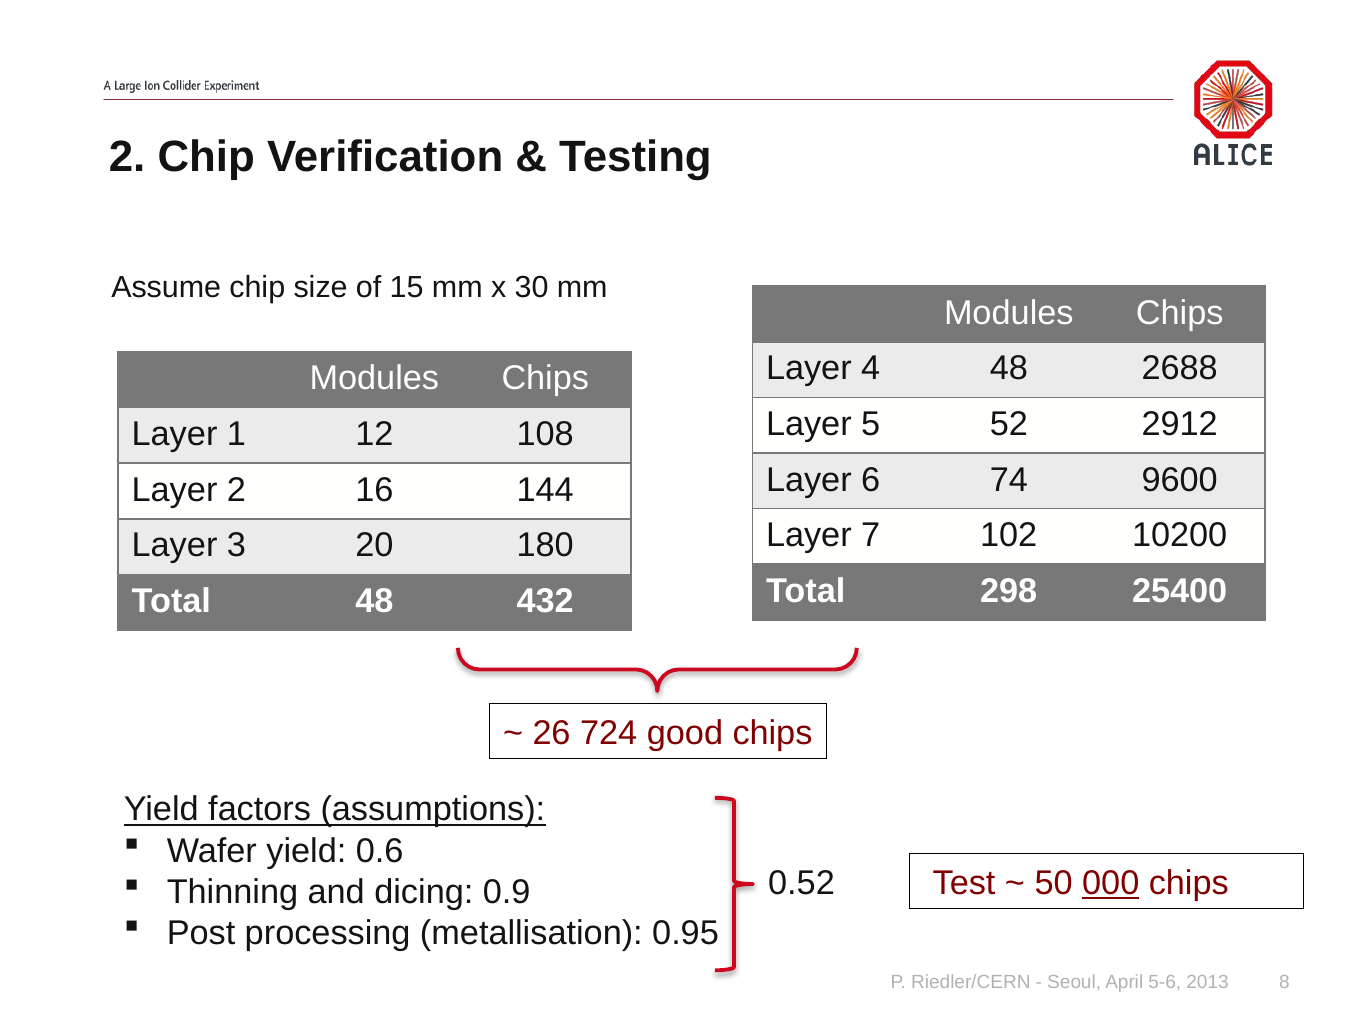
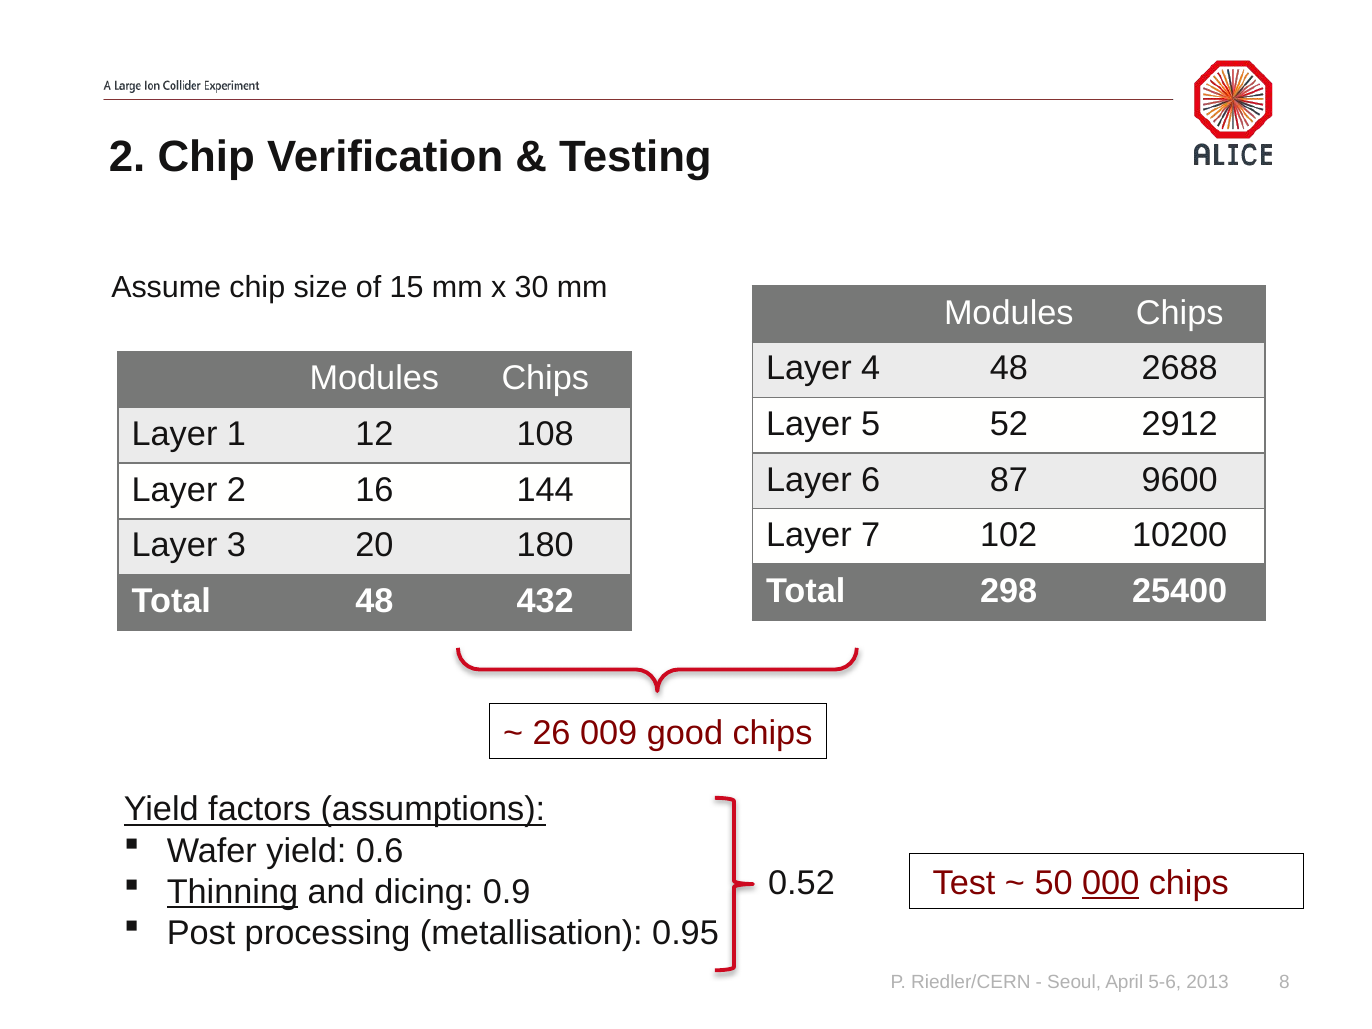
74: 74 -> 87 (1009, 480)
724: 724 -> 009 (609, 733)
Thinning underline: none -> present (232, 892)
